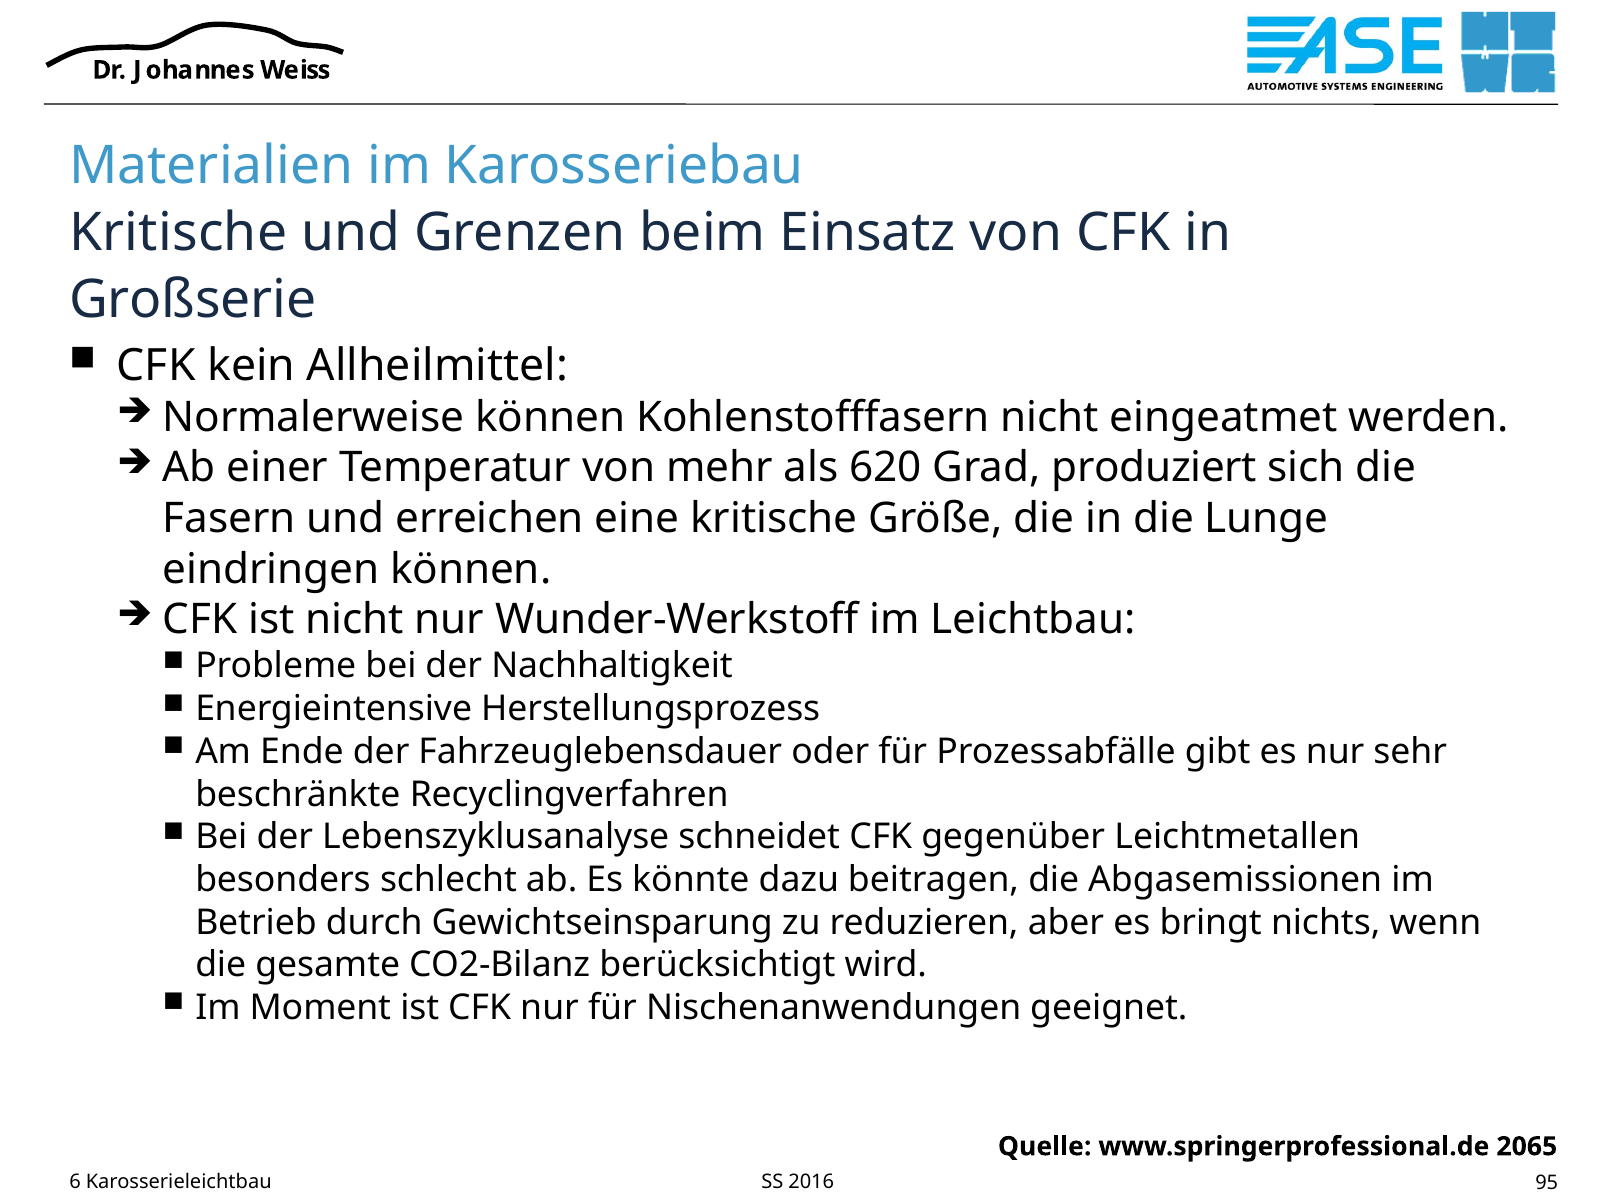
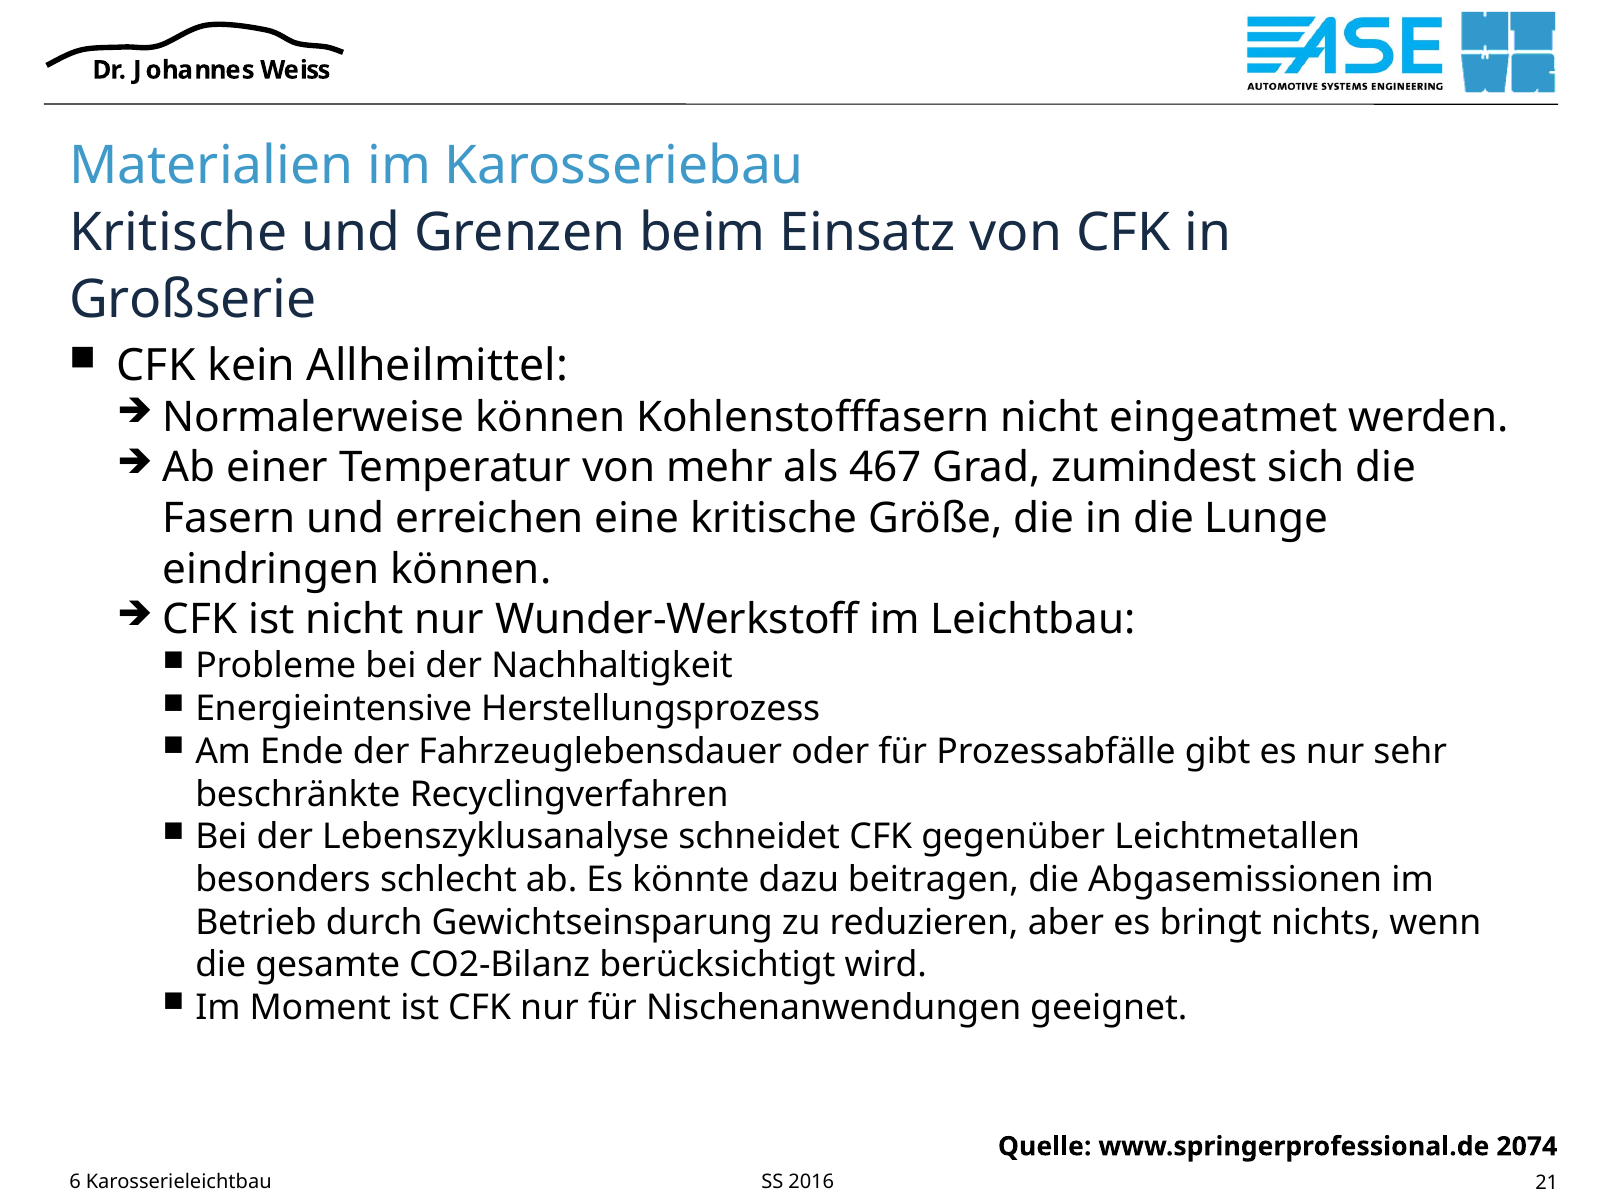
620: 620 -> 467 (886, 468)
produziert: produziert -> zumindest (1154, 468)
2065: 2065 -> 2074 (1527, 1147)
95: 95 -> 21 (1547, 1183)
